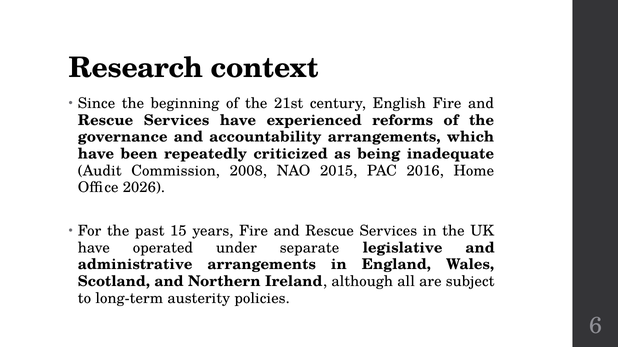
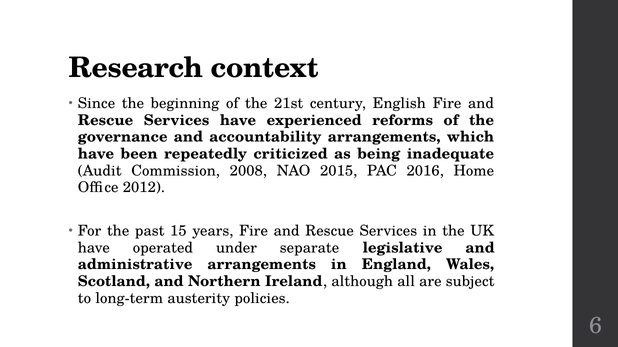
2026: 2026 -> 2012 (144, 188)
